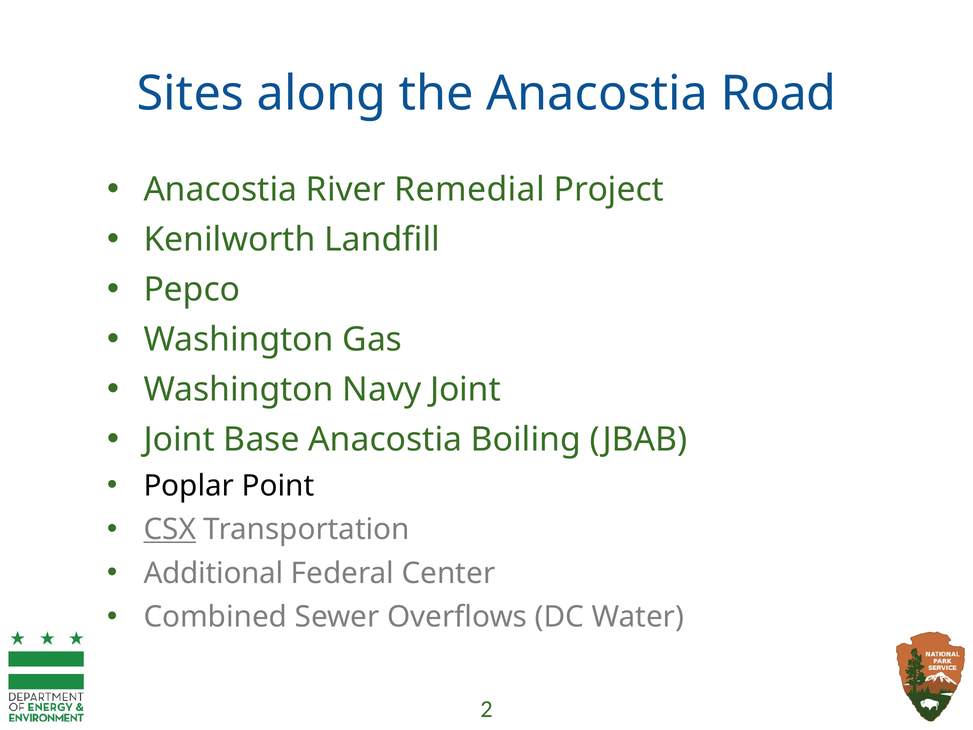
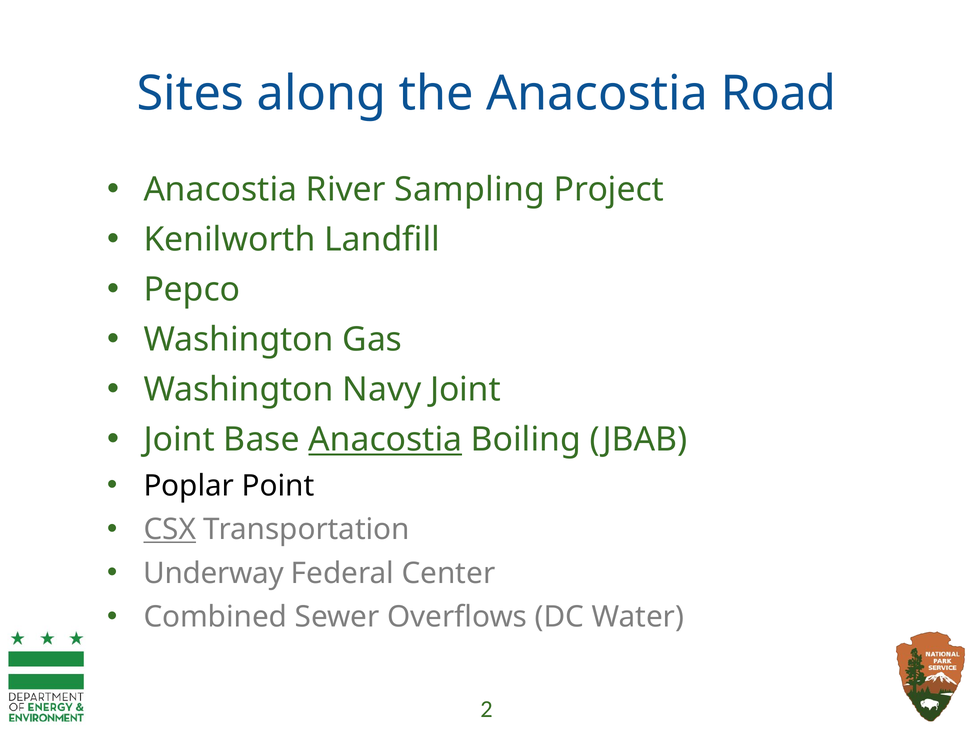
Remedial: Remedial -> Sampling (470, 190)
Anacostia underline: none -> present (385, 440)
Additional: Additional -> Underway (214, 573)
